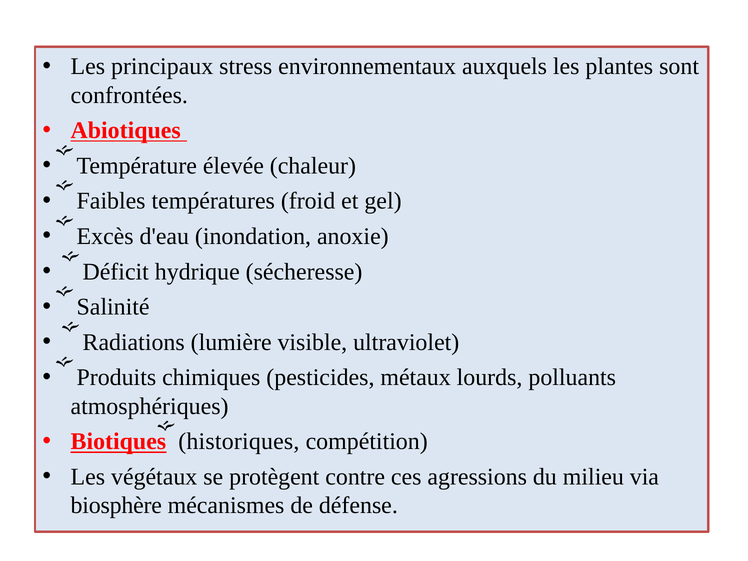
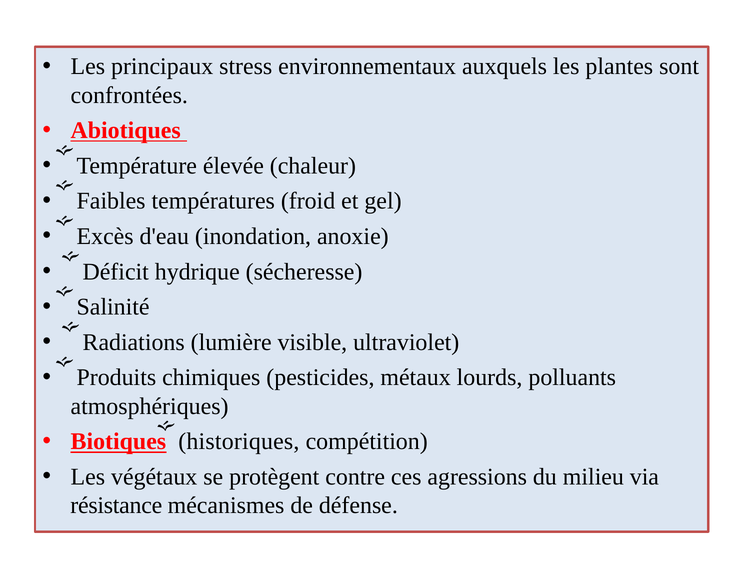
biosphère: biosphère -> résistance (116, 506)
